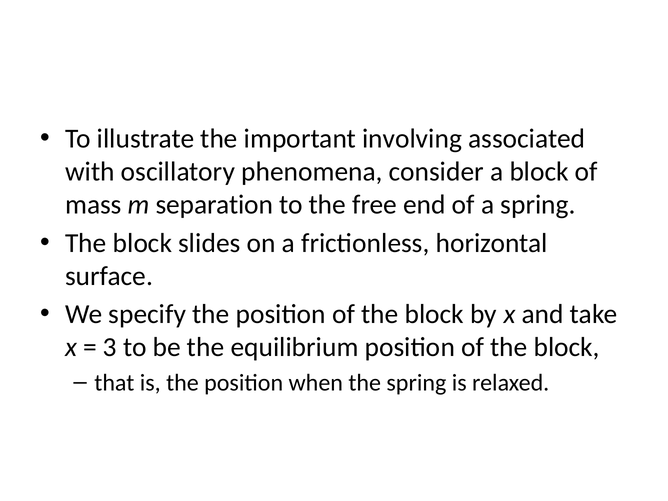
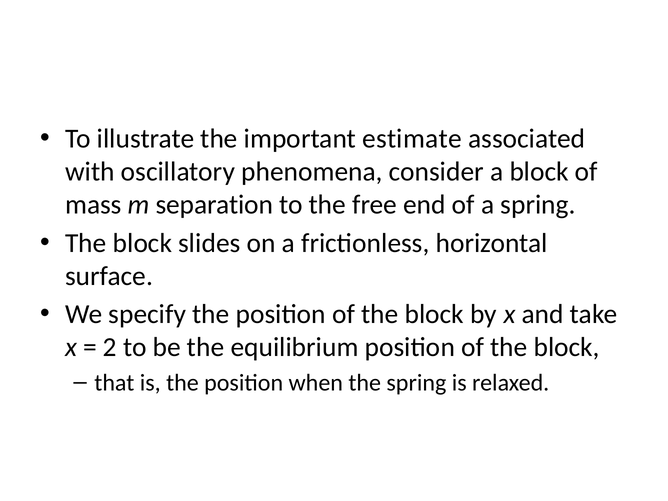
involving: involving -> estimate (412, 139)
3: 3 -> 2 (110, 347)
